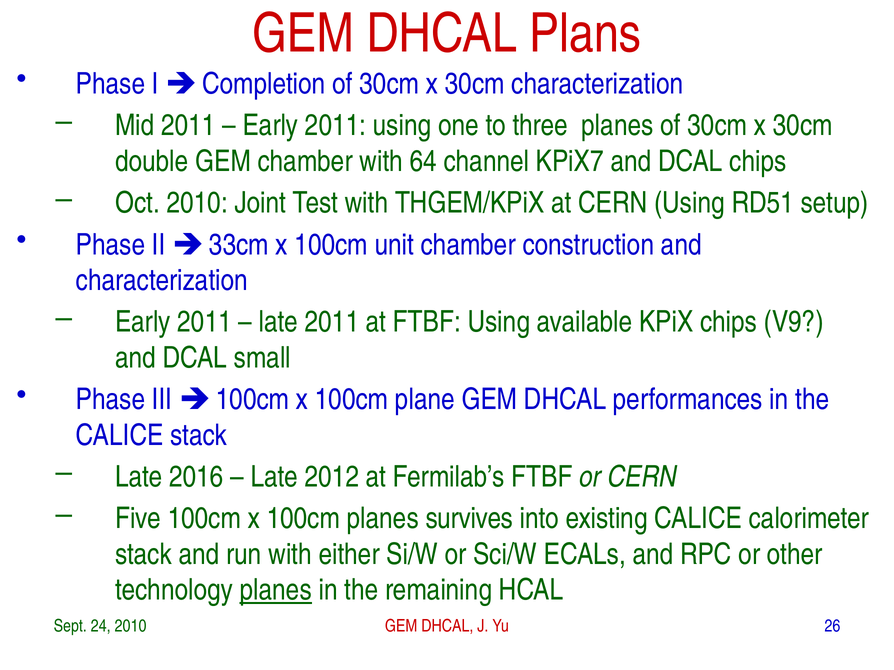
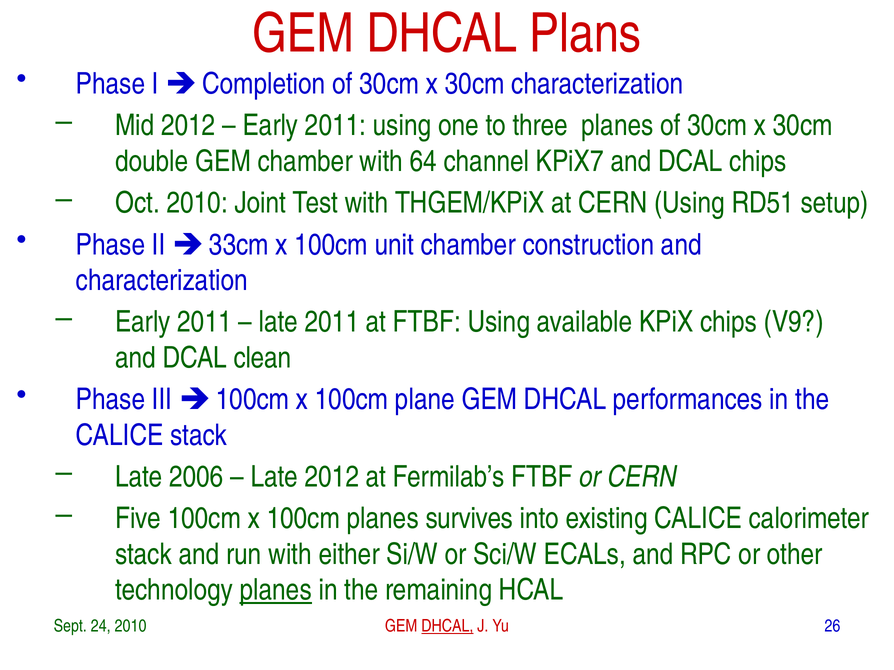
Mid 2011: 2011 -> 2012 (188, 126)
small: small -> clean (263, 358)
2016: 2016 -> 2006 (196, 477)
DHCAL underline: none -> present (447, 627)
